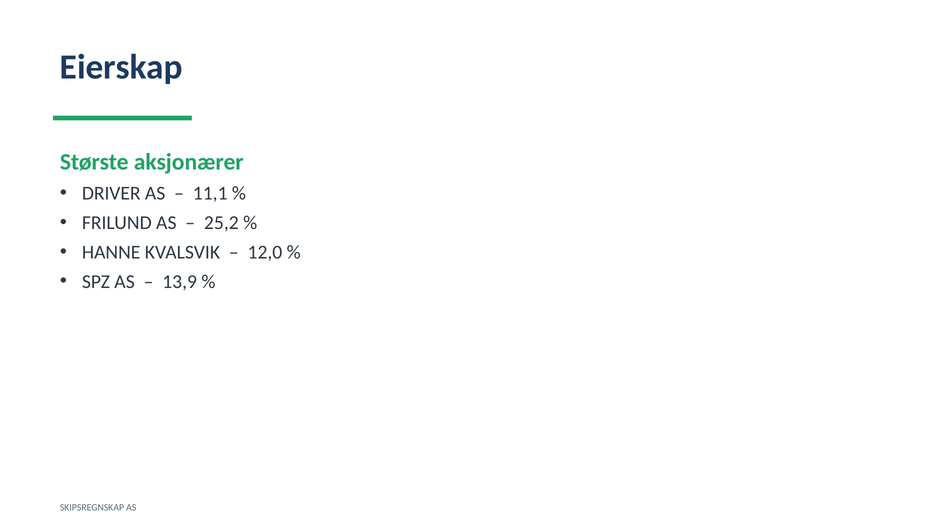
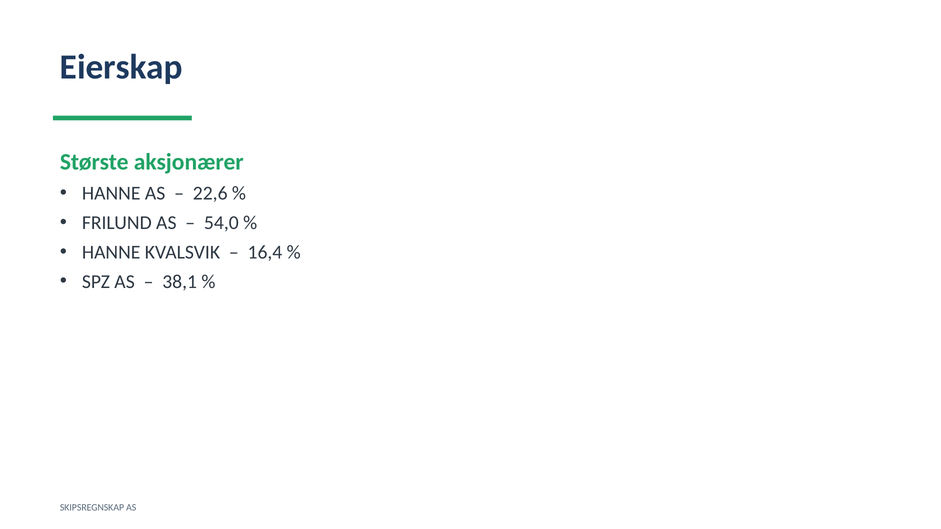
DRIVER: DRIVER -> HANNE (111, 193)
11,1: 11,1 -> 22,6 (210, 193)
25,2: 25,2 -> 54,0 (221, 223)
12,0: 12,0 -> 16,4 (265, 252)
13,9: 13,9 -> 38,1 (180, 282)
